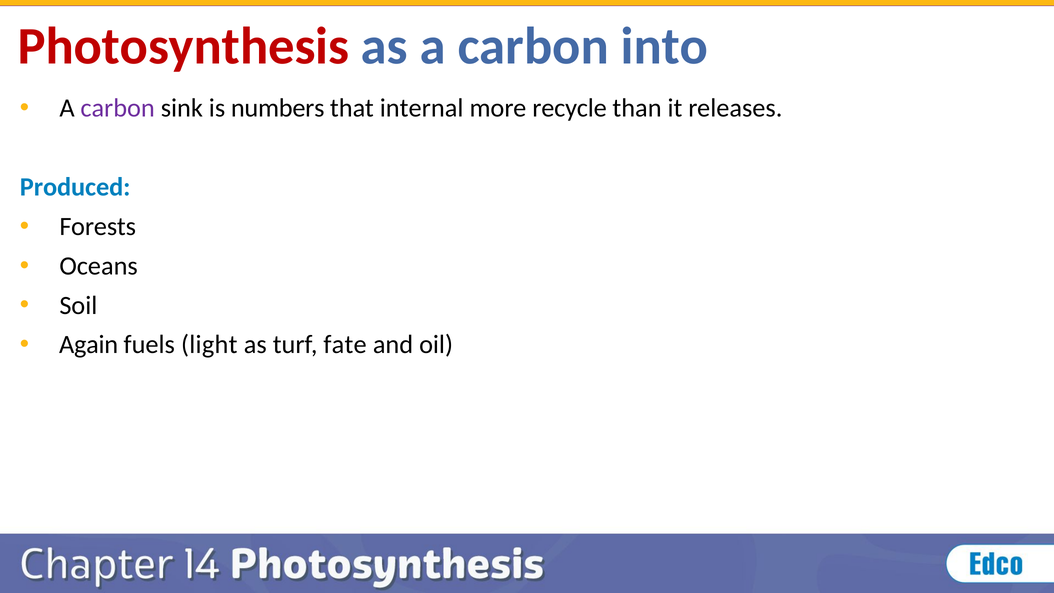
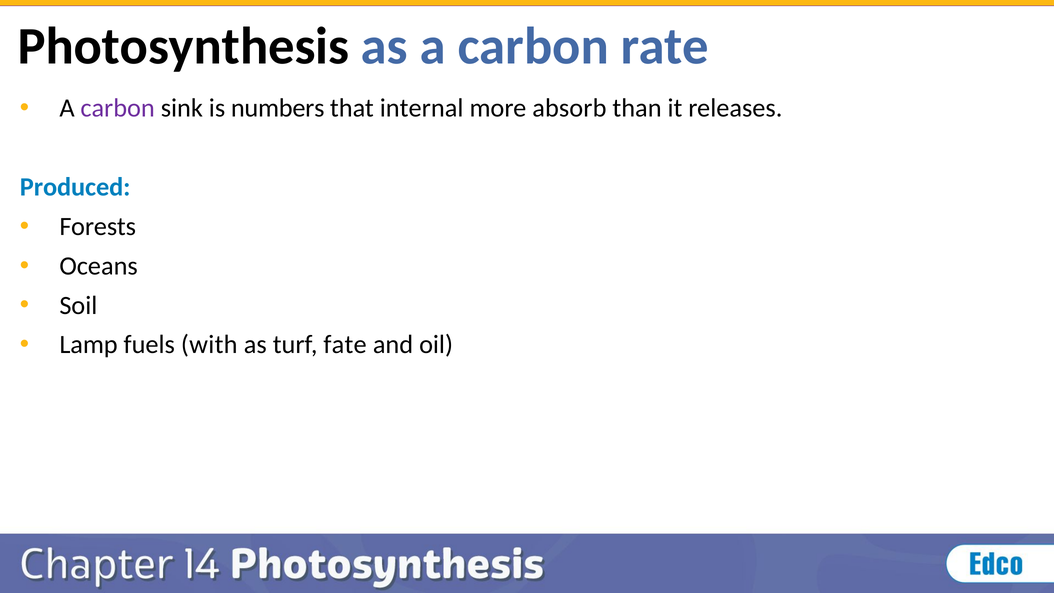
Photosynthesis colour: red -> black (183, 46)
into: into -> rate (665, 46)
recycle: recycle -> absorb (569, 108)
Again: Again -> Lamp (89, 345)
light: light -> with (209, 345)
